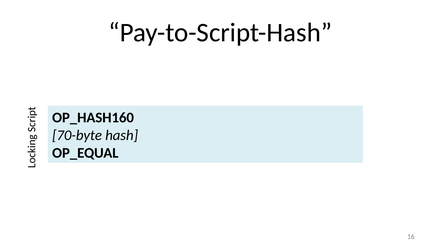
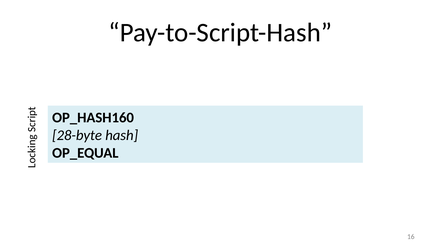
70-byte: 70-byte -> 28-byte (77, 135)
